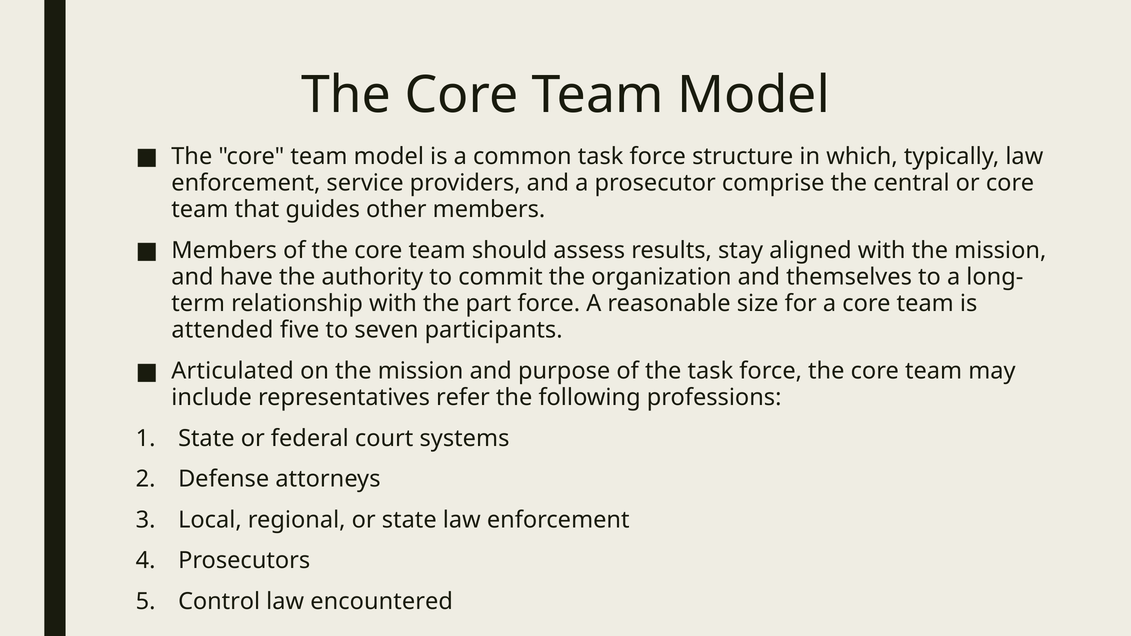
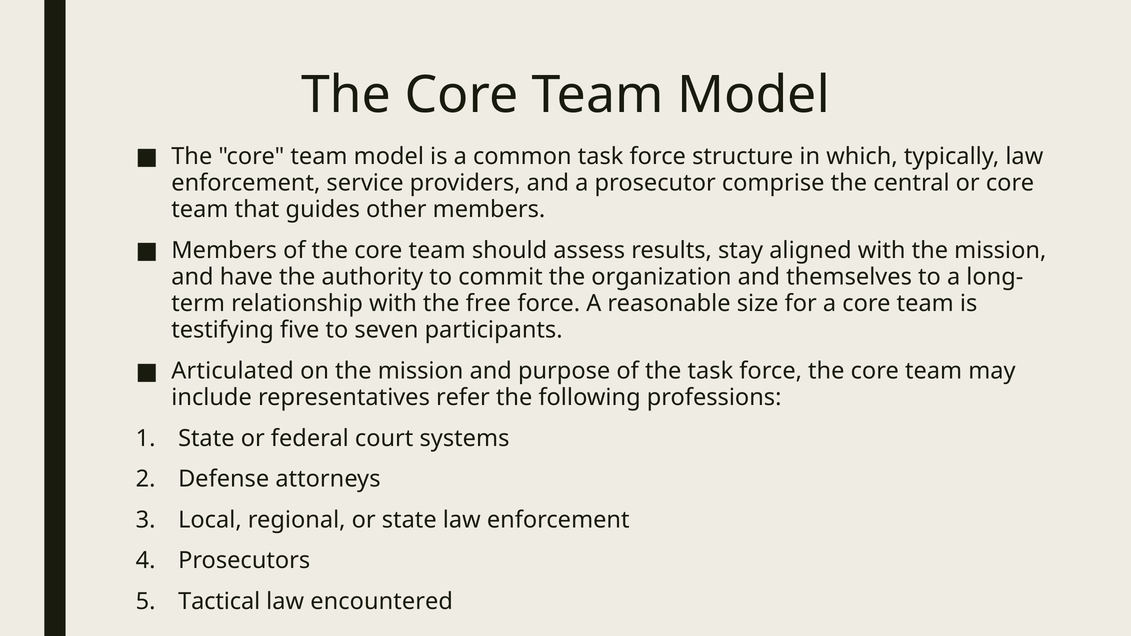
part: part -> free (488, 304)
attended: attended -> testifying (223, 330)
Control: Control -> Tactical (219, 602)
